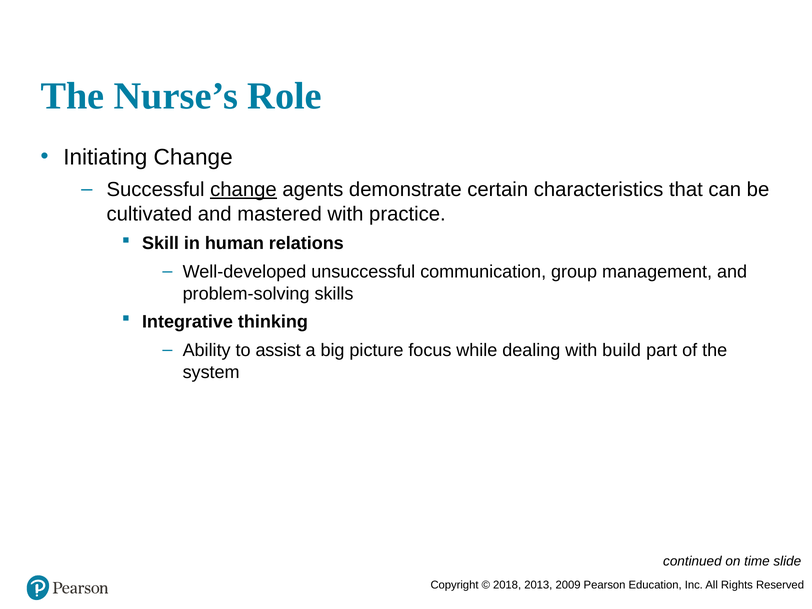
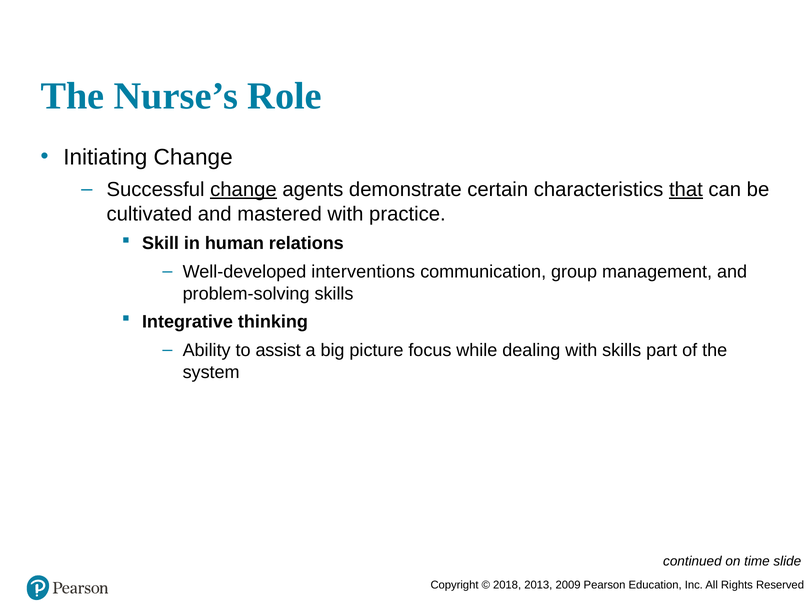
that underline: none -> present (686, 190)
unsuccessful: unsuccessful -> interventions (363, 272)
with build: build -> skills (622, 350)
